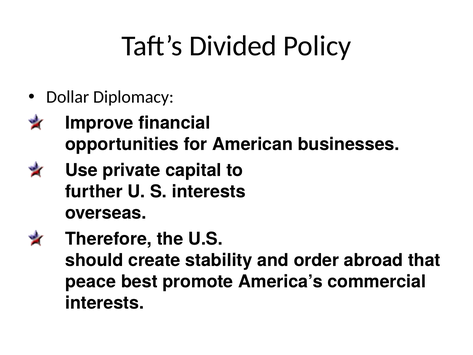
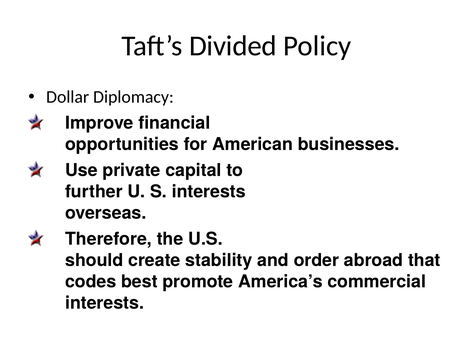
peace: peace -> codes (91, 281)
